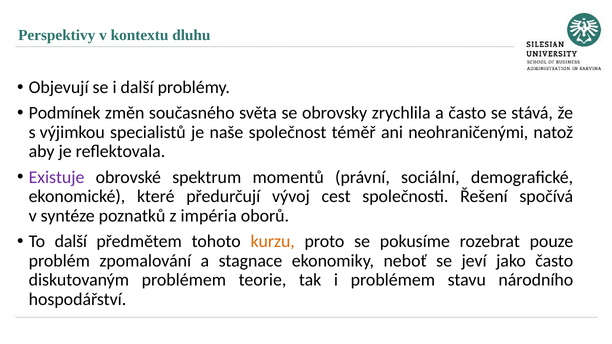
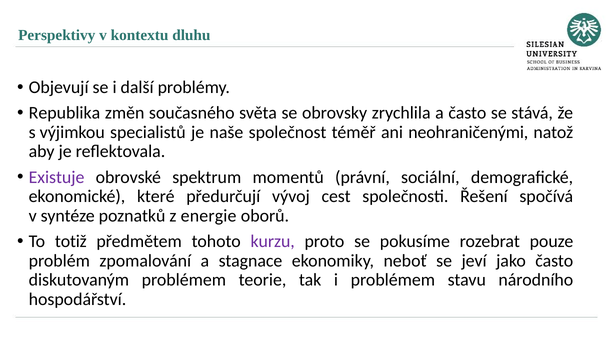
Podmínek: Podmínek -> Republika (64, 113)
impéria: impéria -> energie (209, 216)
To další: další -> totiž (71, 242)
kurzu colour: orange -> purple (273, 242)
